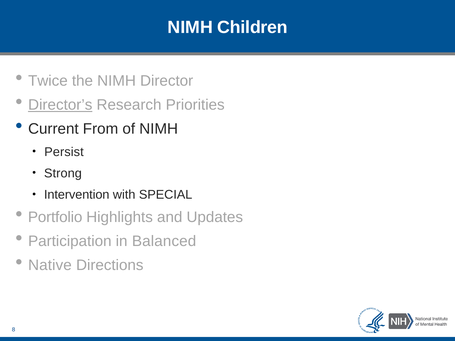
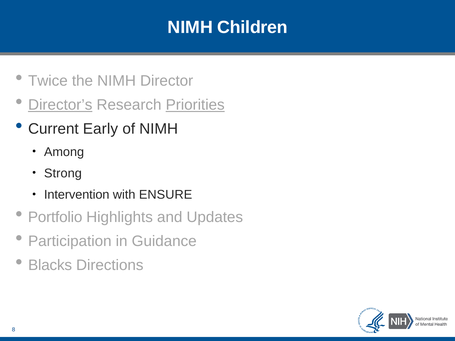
Priorities underline: none -> present (195, 105)
From: From -> Early (100, 129)
Persist: Persist -> Among (64, 152)
SPECIAL: SPECIAL -> ENSURE (166, 195)
Balanced: Balanced -> Guidance (164, 241)
Native: Native -> Blacks (50, 265)
